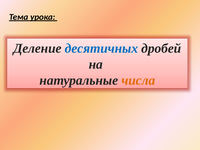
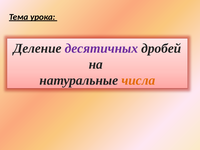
десятичных colour: blue -> purple (101, 48)
